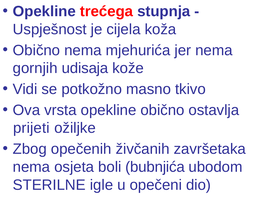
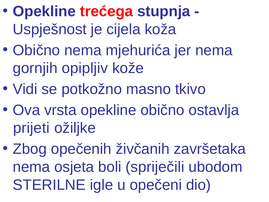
udisaja: udisaja -> opipljiv (85, 68)
bubnjića: bubnjića -> spriječili (155, 167)
